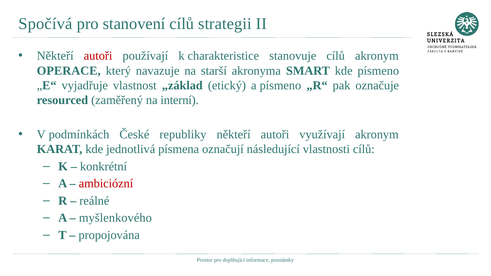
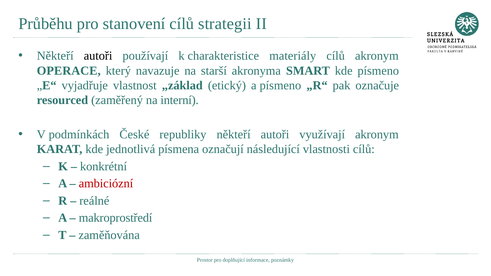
Spočívá: Spočívá -> Průběhu (46, 24)
autoři colour: red -> black (98, 56)
stanovuje: stanovuje -> materiály (293, 56)
myšlenkového: myšlenkového -> makroprostředí (116, 218)
propojována: propojována -> zaměňována (109, 235)
